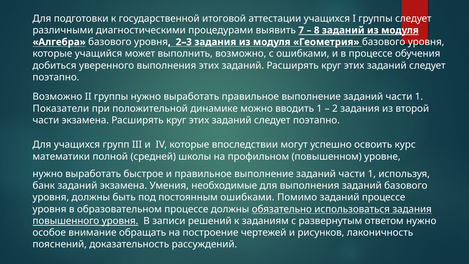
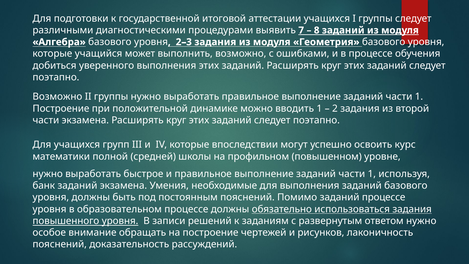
Показатели: Показатели -> Построение (61, 108)
постоянным ошибками: ошибками -> пояснений (247, 197)
